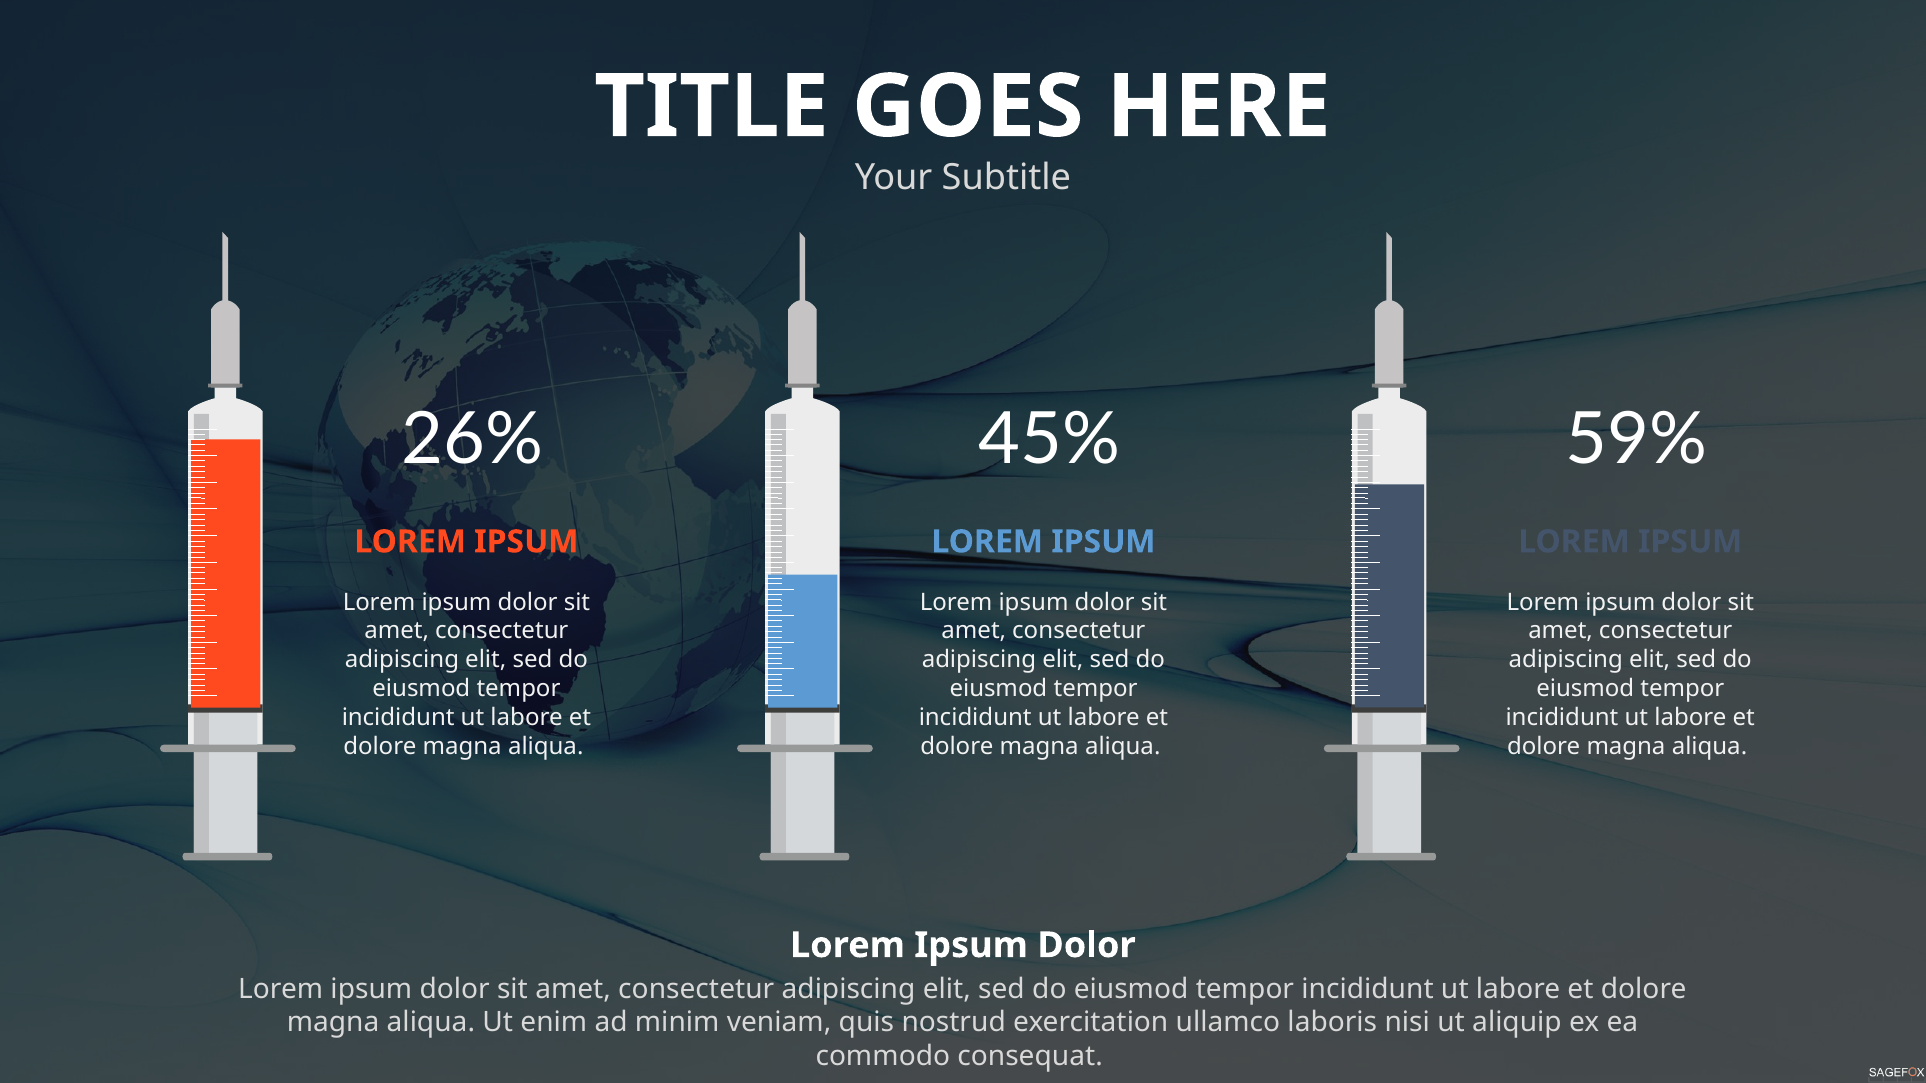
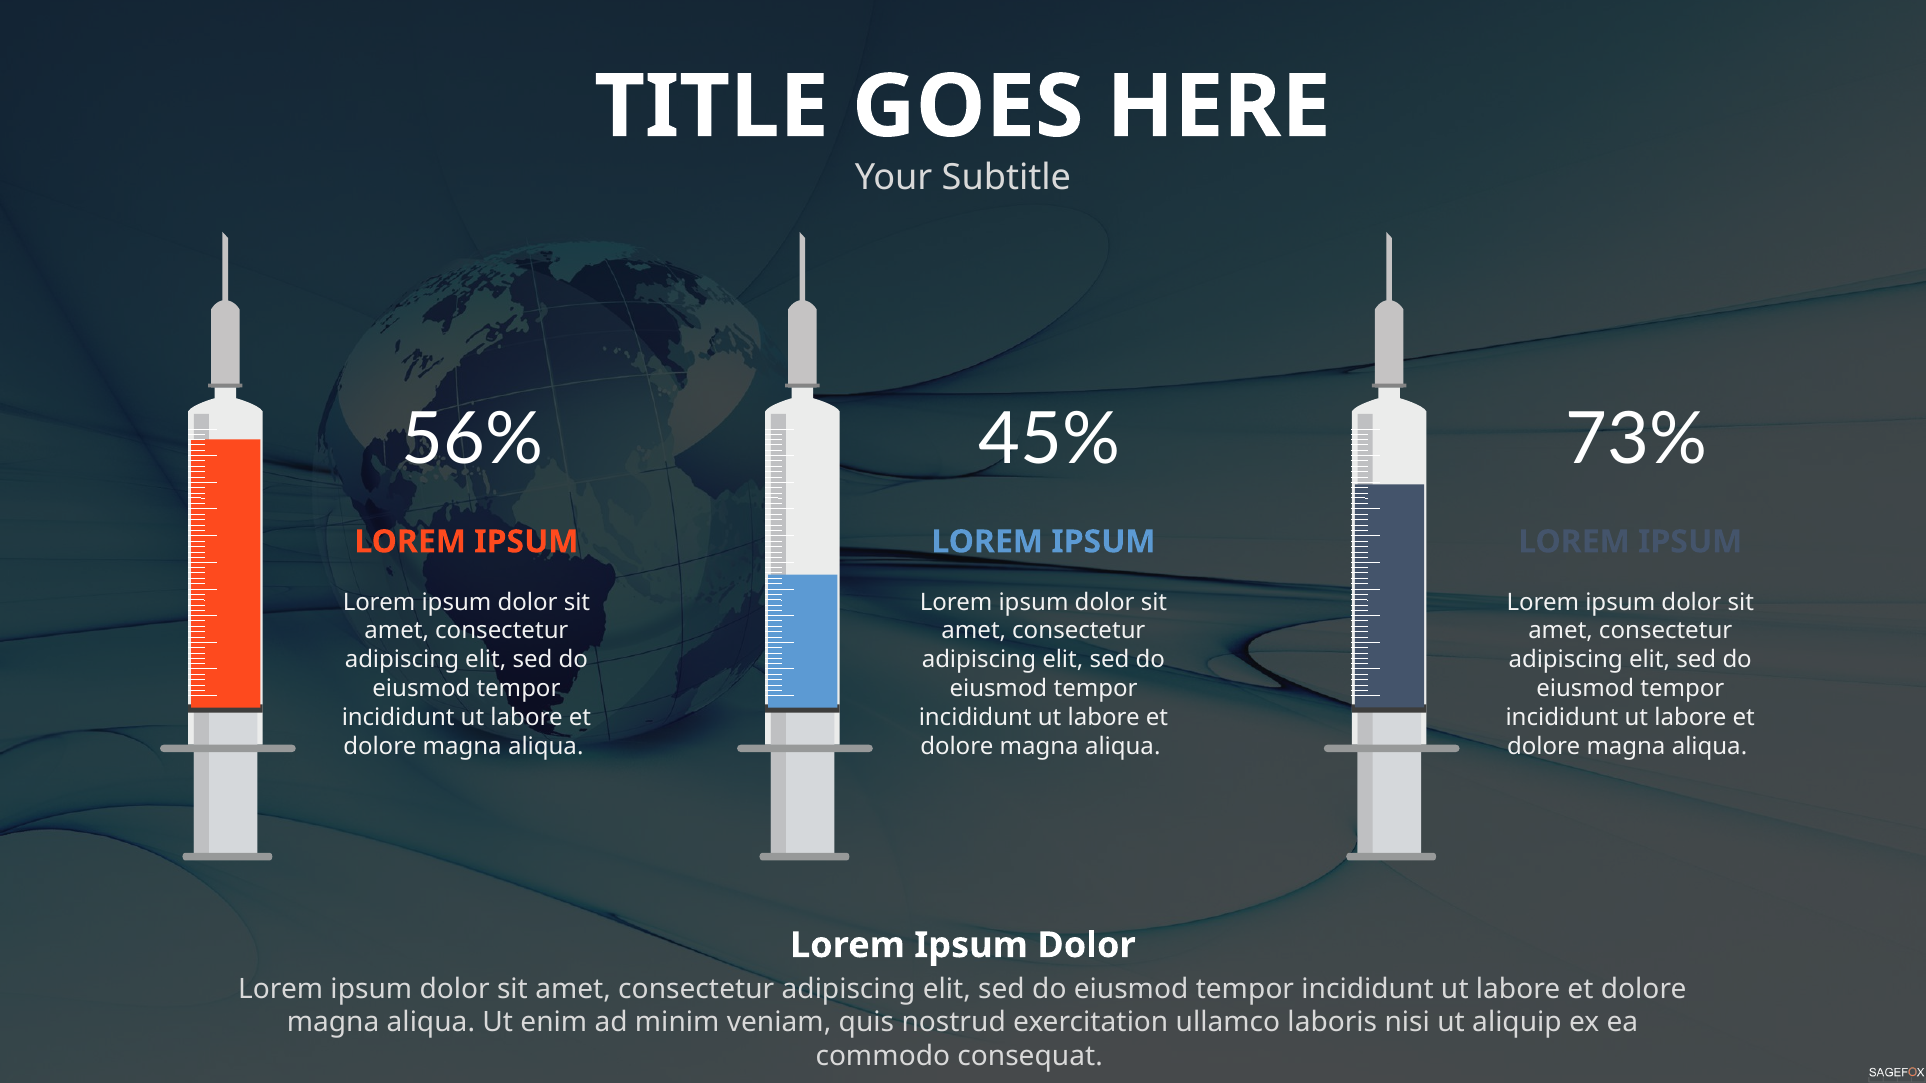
26%: 26% -> 56% (472, 440)
59%: 59% -> 73% (1636, 440)
